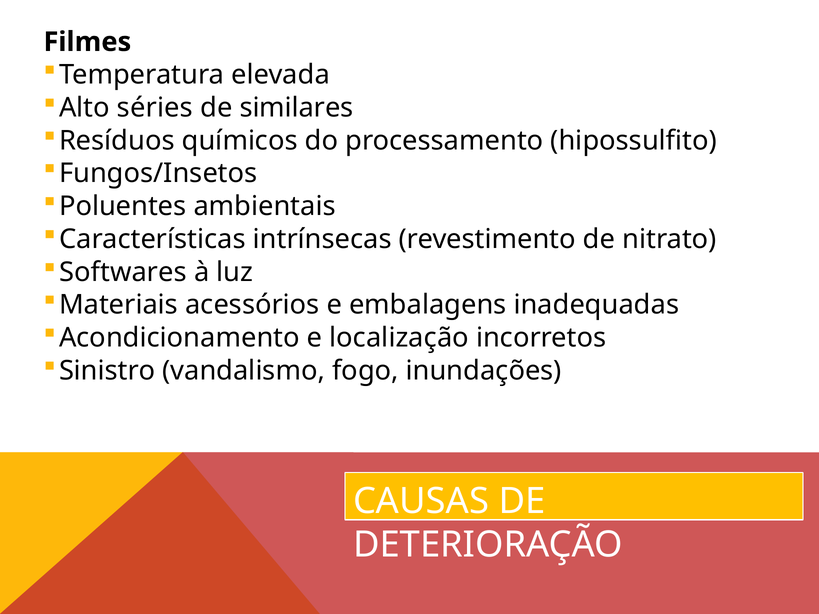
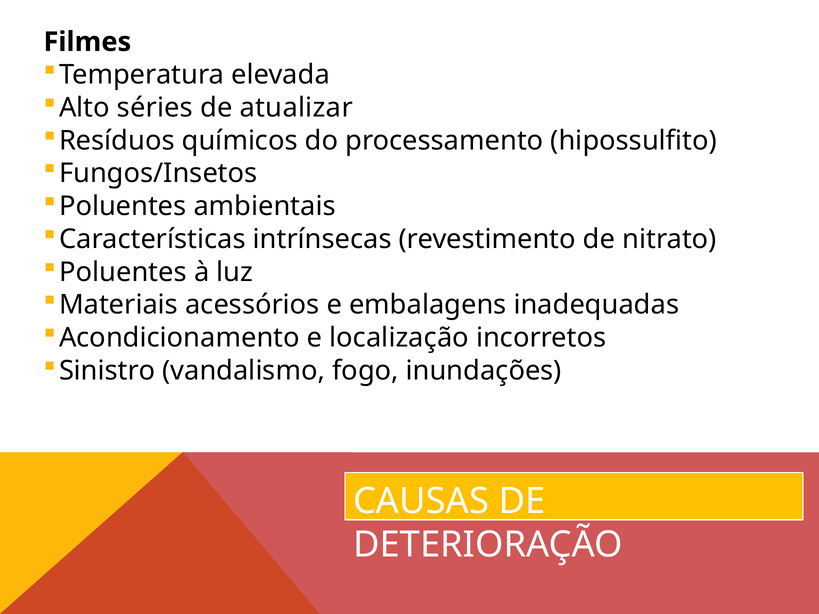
similares: similares -> atualizar (296, 108)
Softwares: Softwares -> Poluentes (123, 272)
